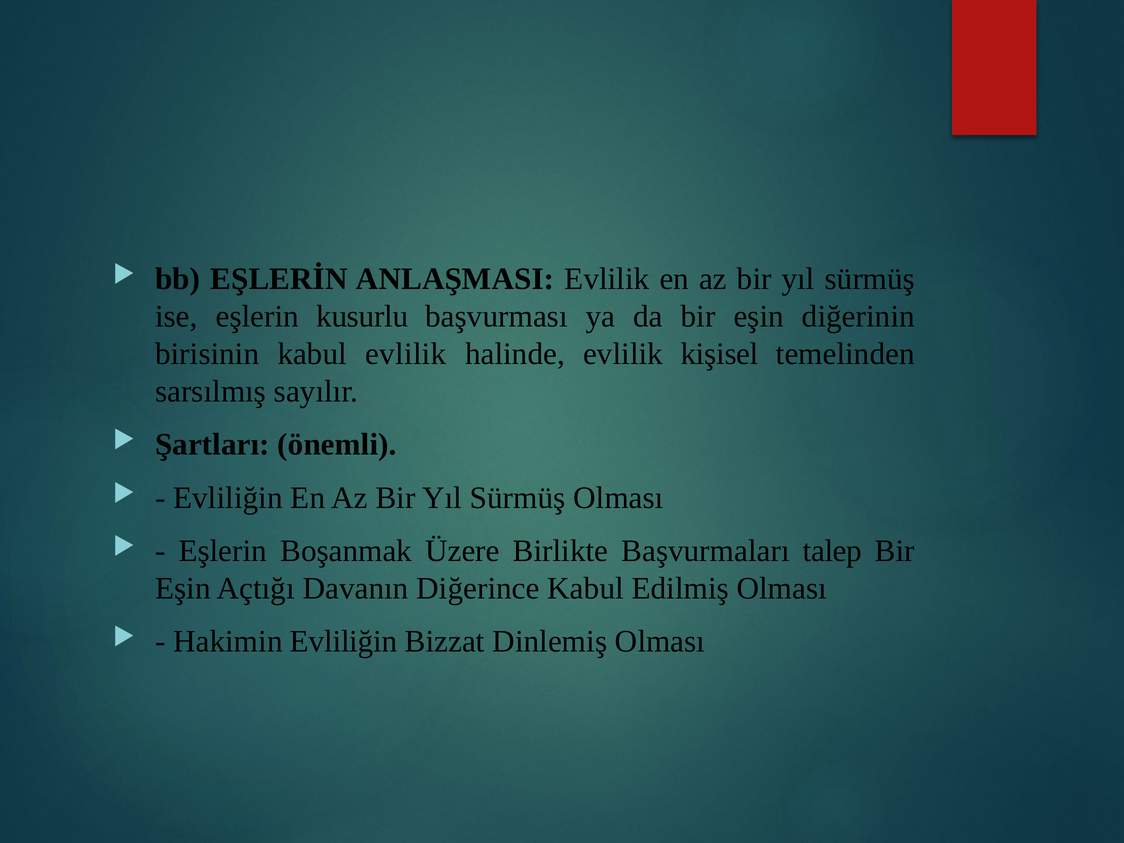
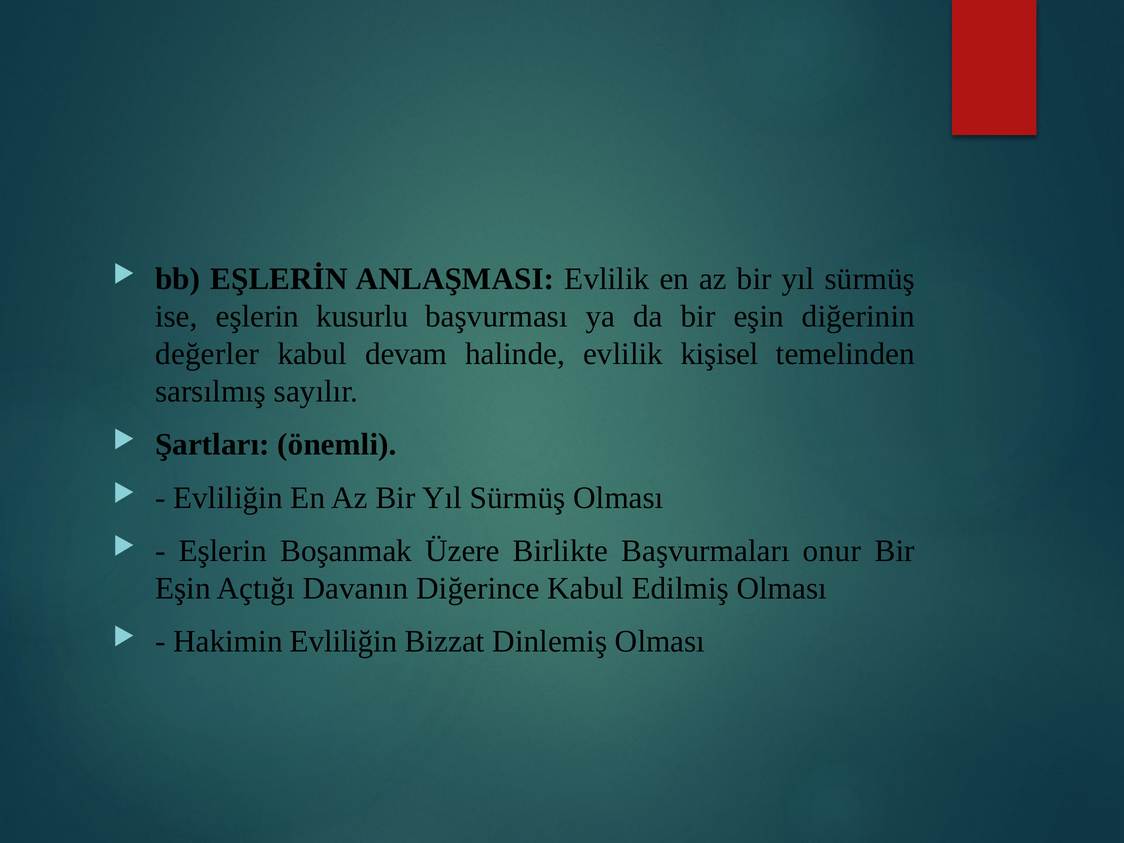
birisinin: birisinin -> değerler (207, 354)
kabul evlilik: evlilik -> devam (406, 354)
talep: talep -> onur (832, 551)
